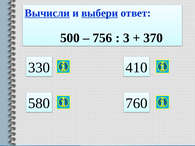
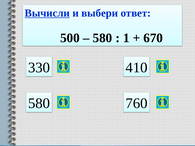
выбери underline: present -> none (100, 13)
756: 756 -> 580 (102, 38)
3: 3 -> 1 (126, 38)
370: 370 -> 670 (153, 38)
